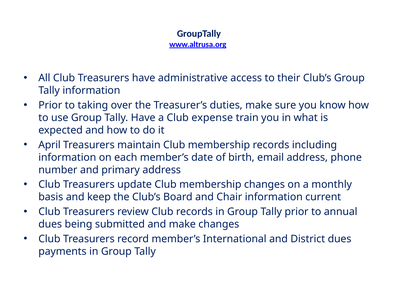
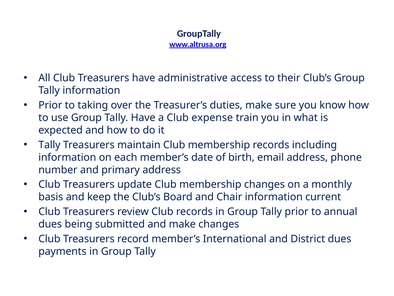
April: April -> Tally (49, 145)
